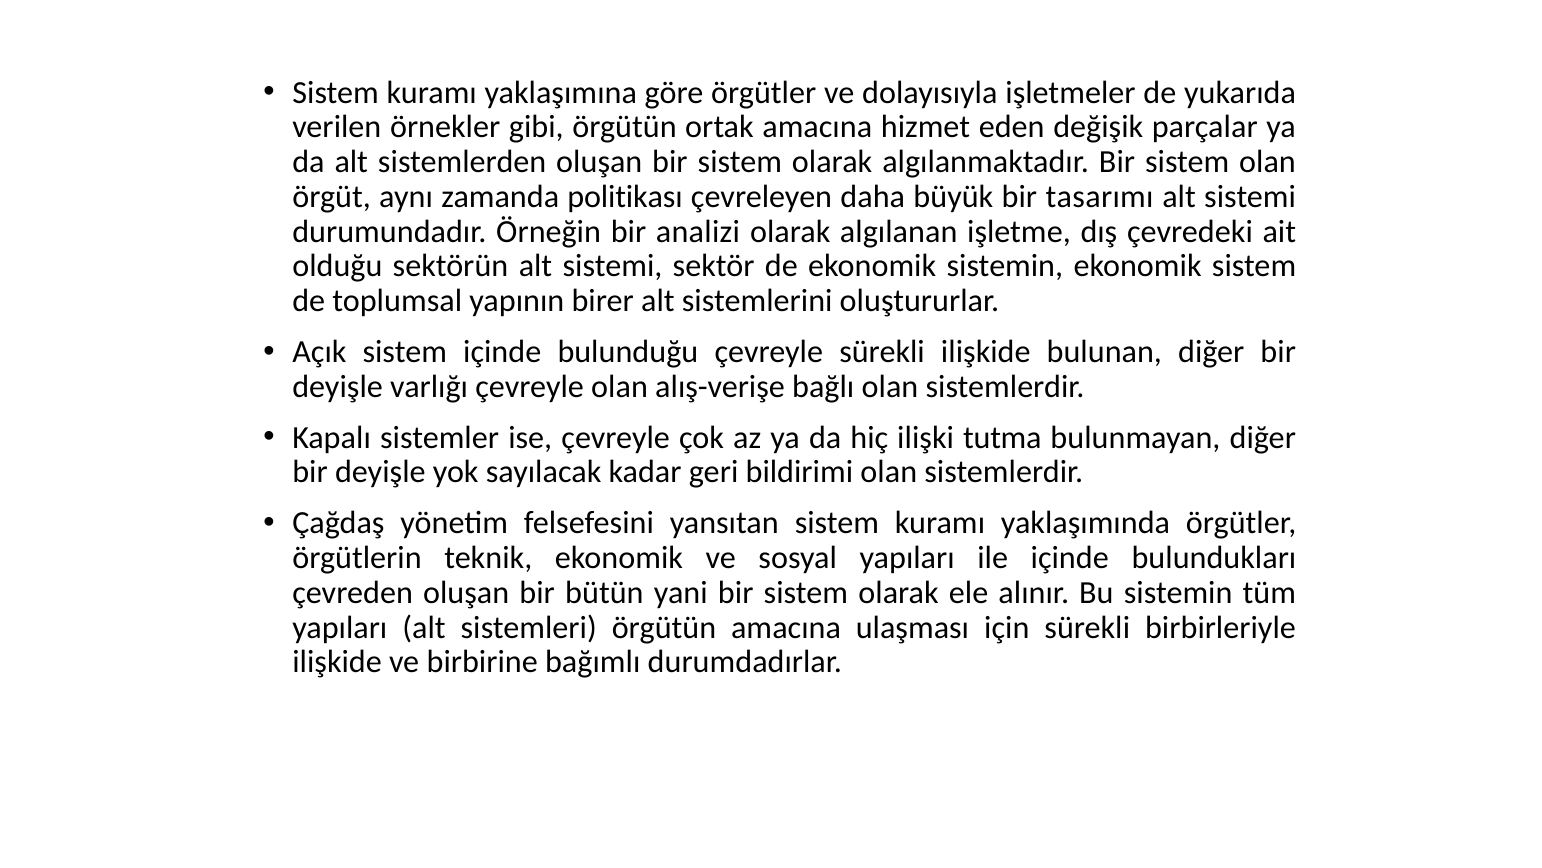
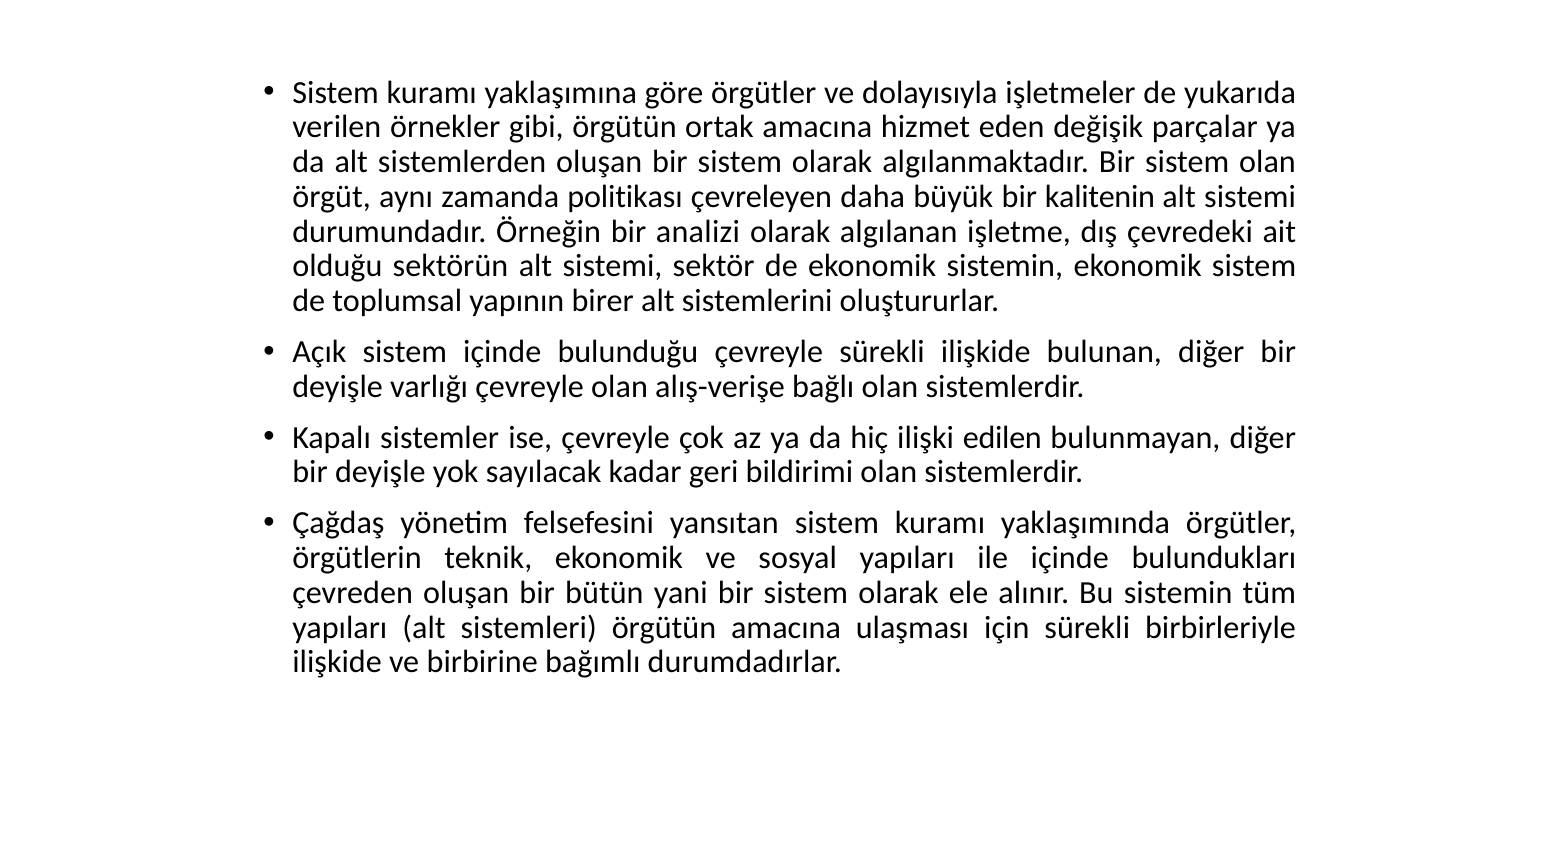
tasarımı: tasarımı -> kalitenin (1100, 197)
tutma: tutma -> edilen (1002, 437)
